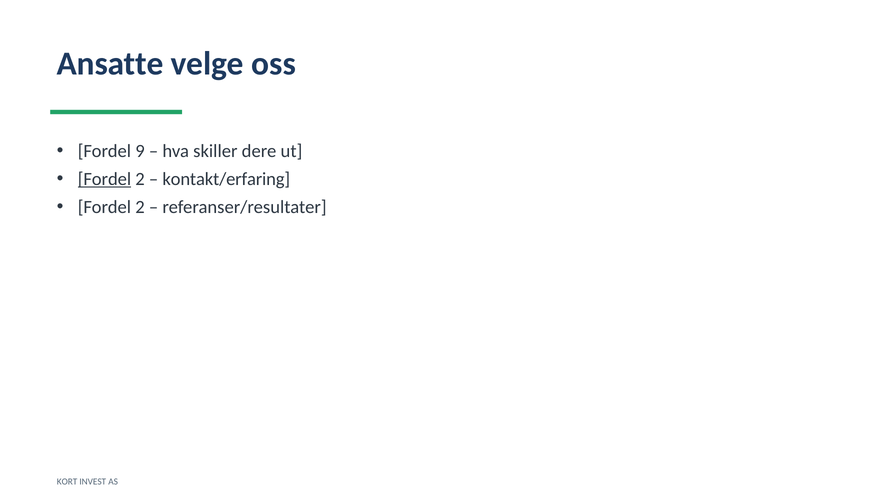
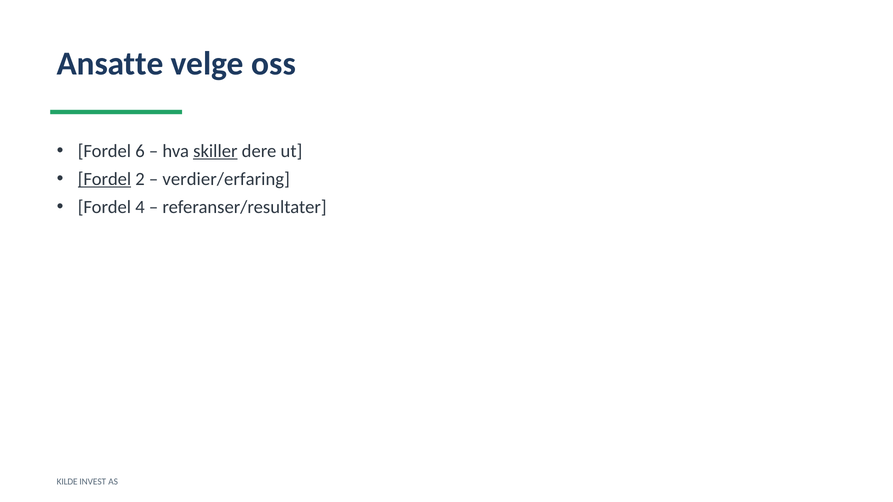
9: 9 -> 6 (140, 151)
skiller underline: none -> present (215, 151)
kontakt/erfaring: kontakt/erfaring -> verdier/erfaring (226, 179)
2: 2 -> 4 (140, 207)
KORT: KORT -> KILDE (67, 482)
